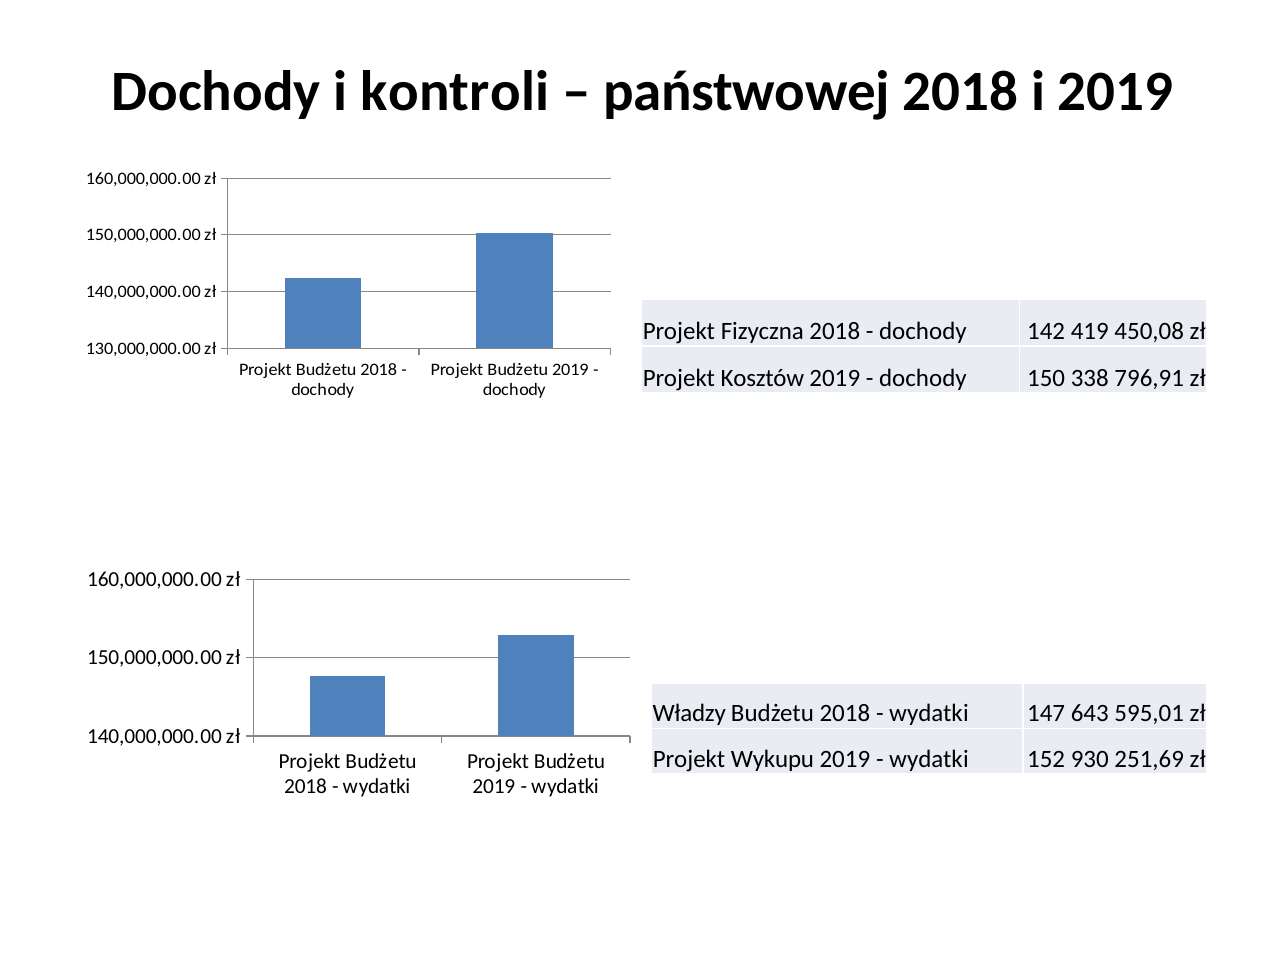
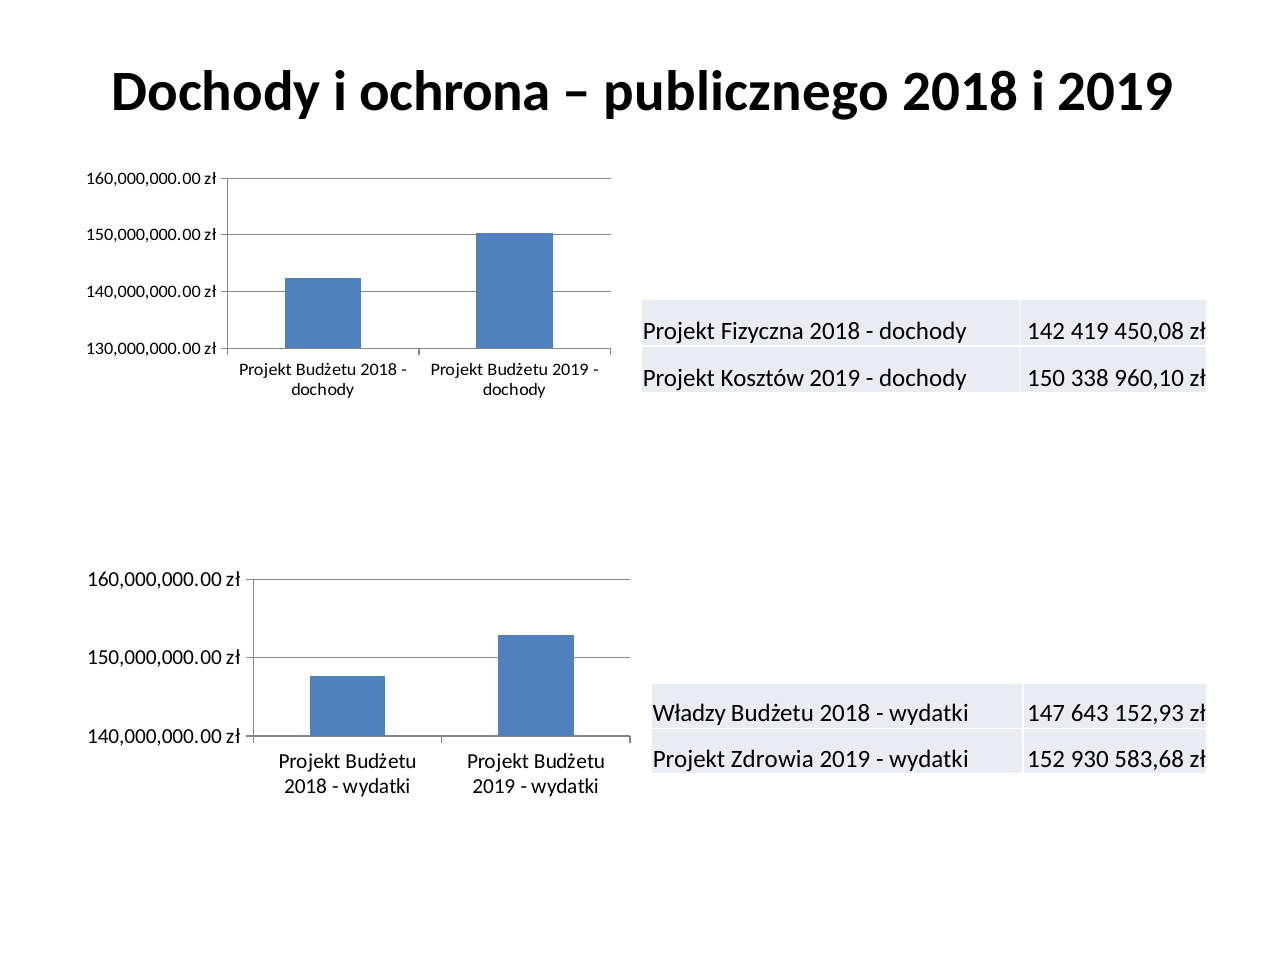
kontroli: kontroli -> ochrona (455, 92)
państwowej: państwowej -> publicznego (746, 92)
796,91: 796,91 -> 960,10 (1149, 378)
595,01: 595,01 -> 152,93 (1149, 714)
Wykupu: Wykupu -> Zdrowia (772, 759)
251,69: 251,69 -> 583,68 (1149, 759)
